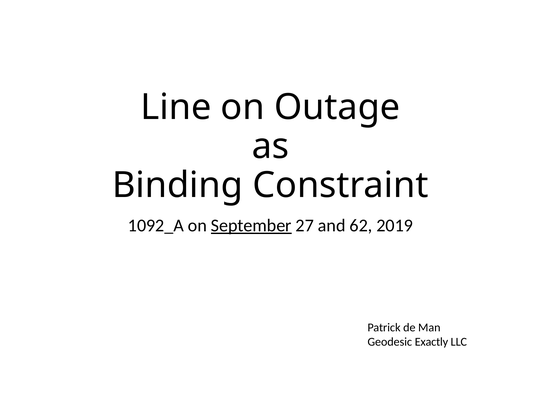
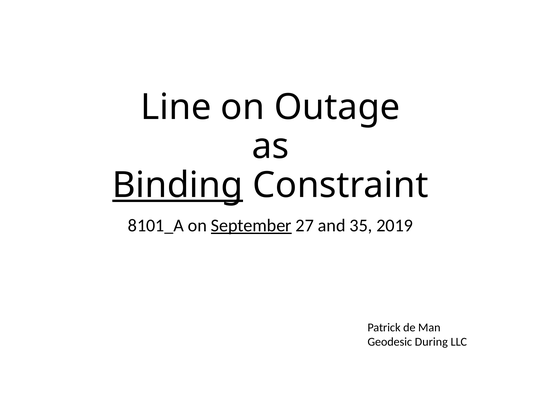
Binding underline: none -> present (178, 185)
1092_A: 1092_A -> 8101_A (156, 225)
62: 62 -> 35 (361, 225)
Exactly: Exactly -> During (431, 342)
